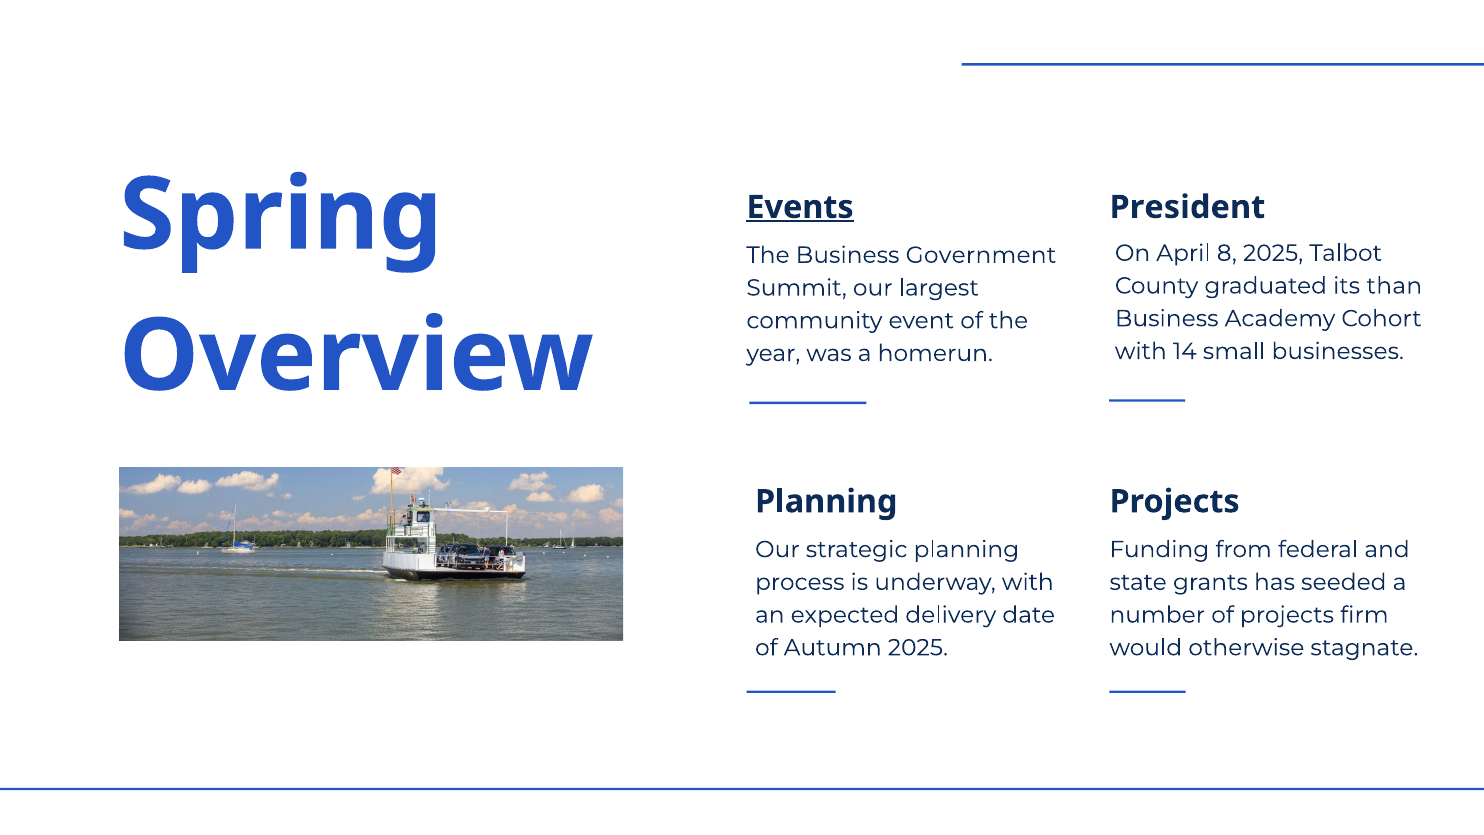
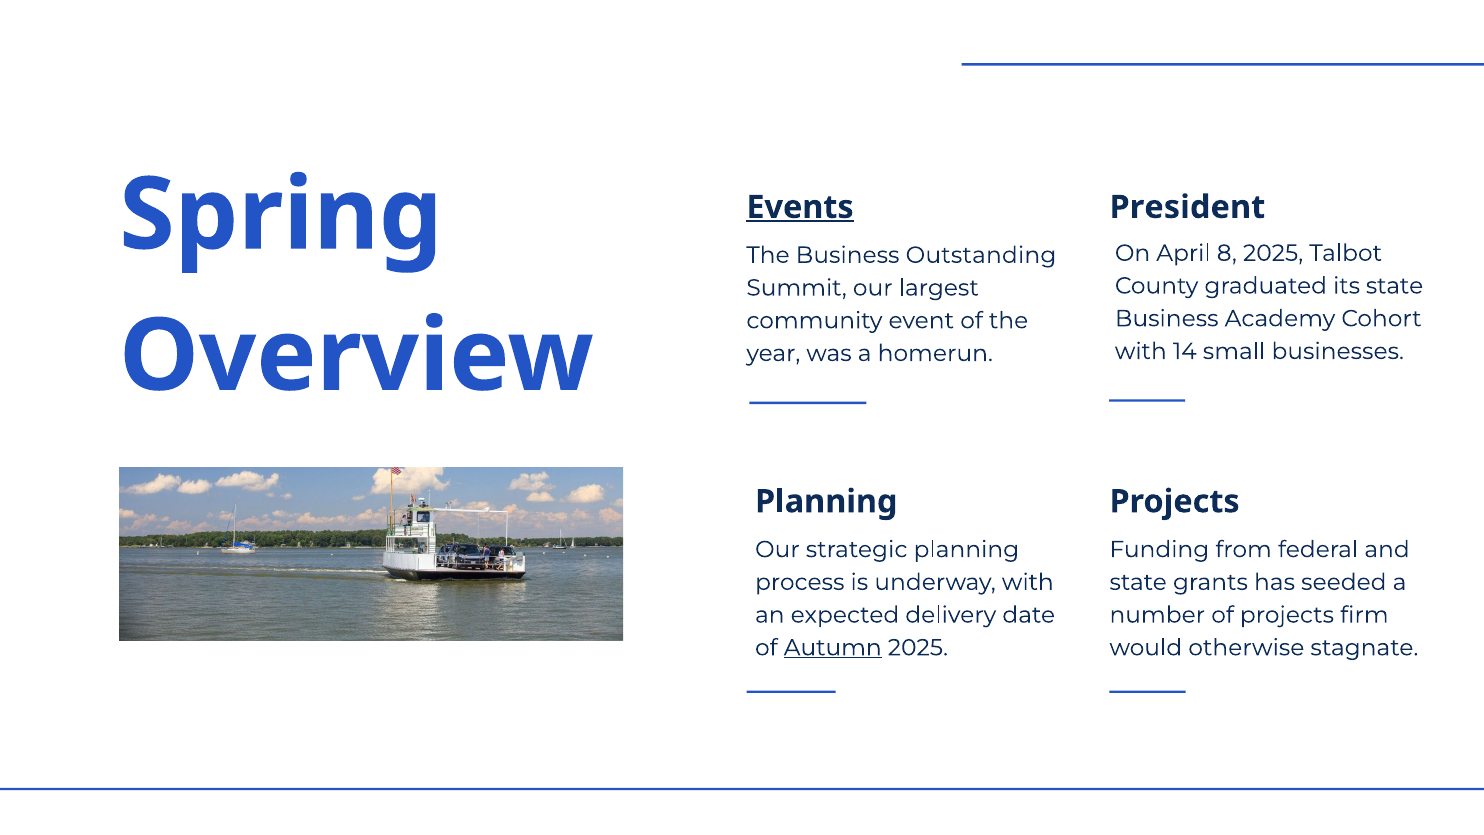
Government: Government -> Outstanding (981, 255)
its than: than -> state (1395, 286)
Autumn underline: none -> present (833, 647)
